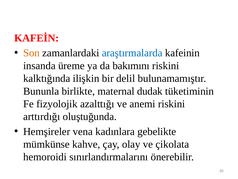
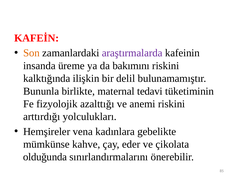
araştırmalarda colour: blue -> purple (132, 53)
dudak: dudak -> tedavi (150, 91)
oluştuğunda: oluştuğunda -> yolculukları (90, 116)
olay: olay -> eder (131, 144)
hemoroidi: hemoroidi -> olduğunda (45, 157)
